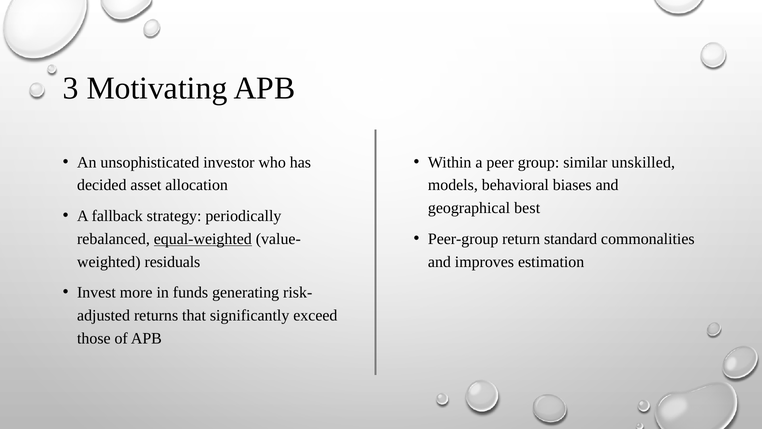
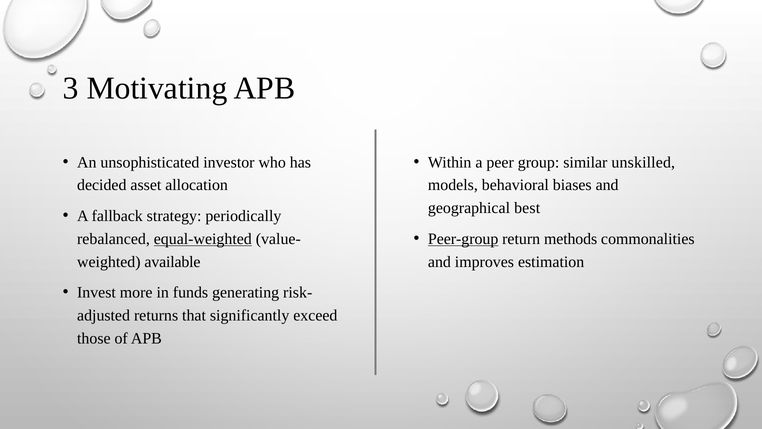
Peer-group underline: none -> present (463, 239)
standard: standard -> methods (571, 239)
residuals: residuals -> available (172, 262)
